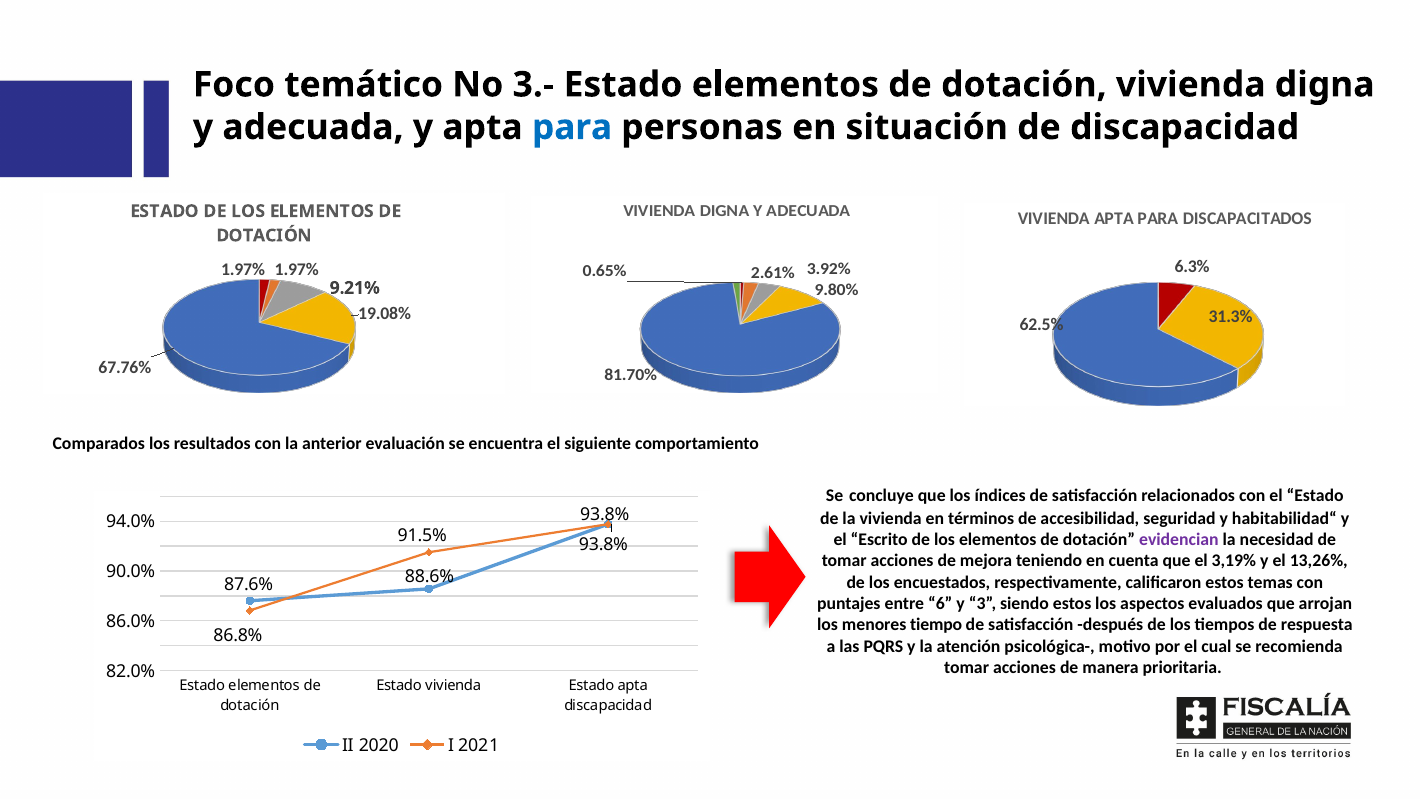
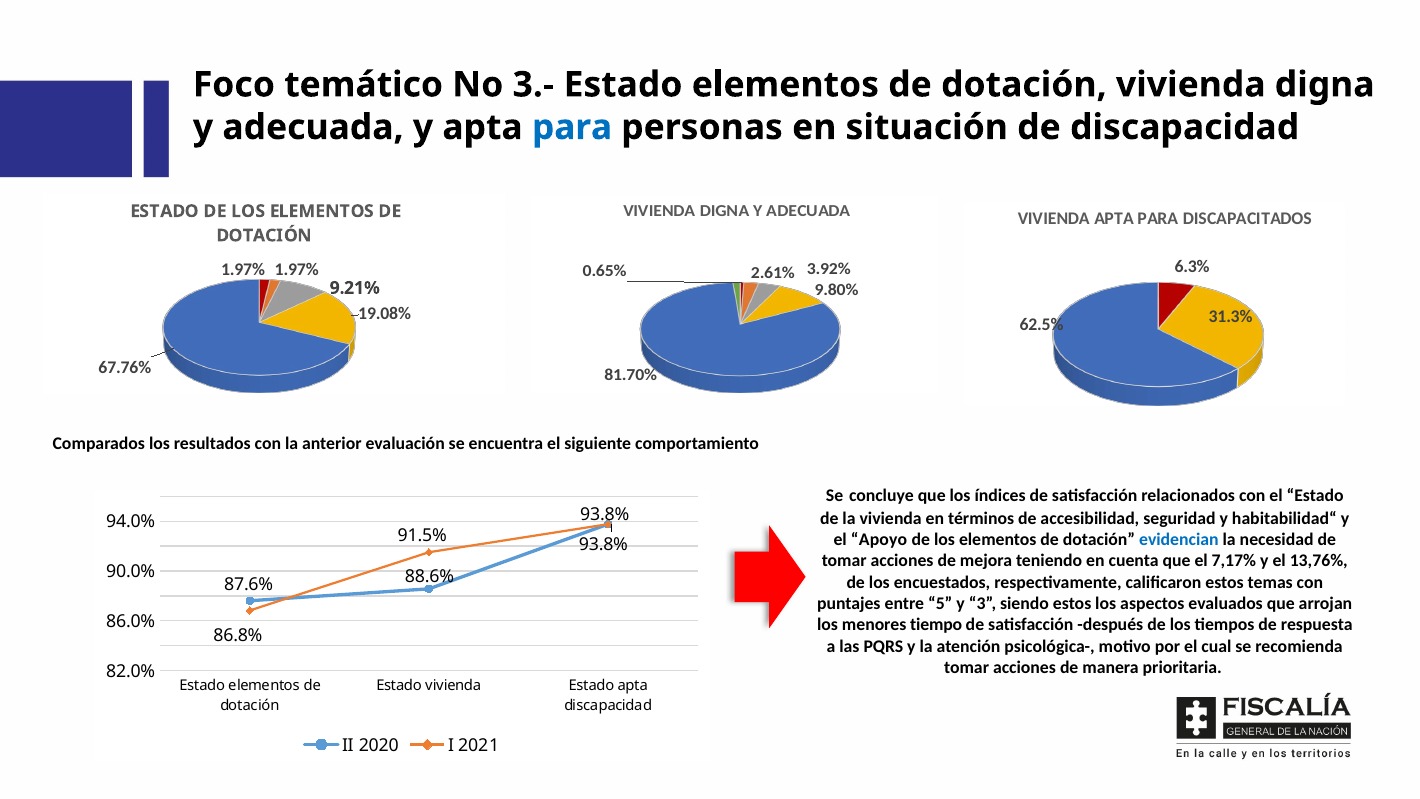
Escrito: Escrito -> Apoyo (879, 539)
evidencian colour: purple -> blue (1179, 539)
3,19%: 3,19% -> 7,17% (1234, 561)
13,26%: 13,26% -> 13,76% (1319, 561)
6: 6 -> 5 (940, 603)
